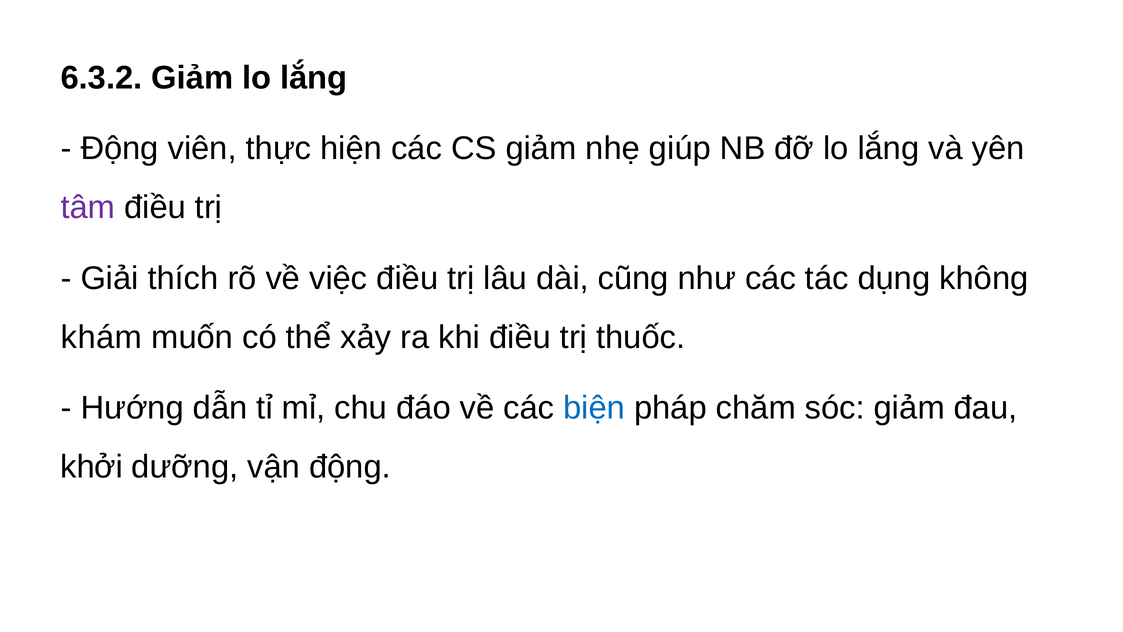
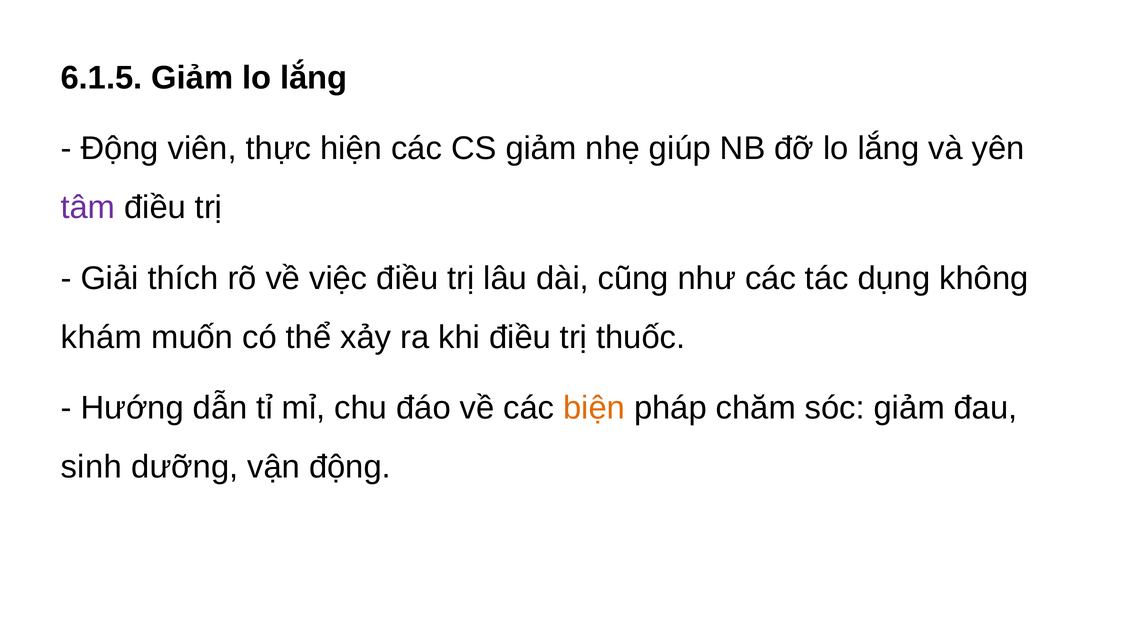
6.3.2: 6.3.2 -> 6.1.5 (101, 78)
biện colour: blue -> orange (594, 408)
khởi: khởi -> sinh (91, 467)
